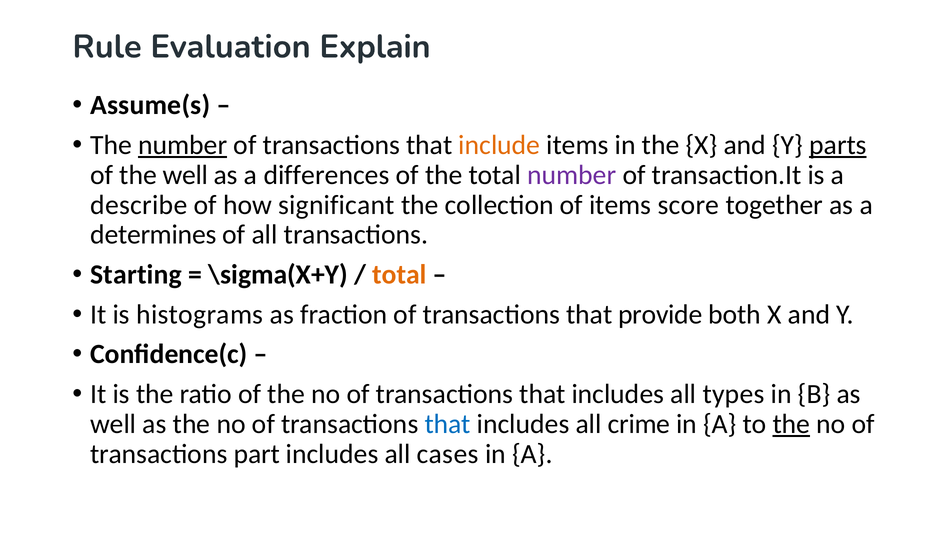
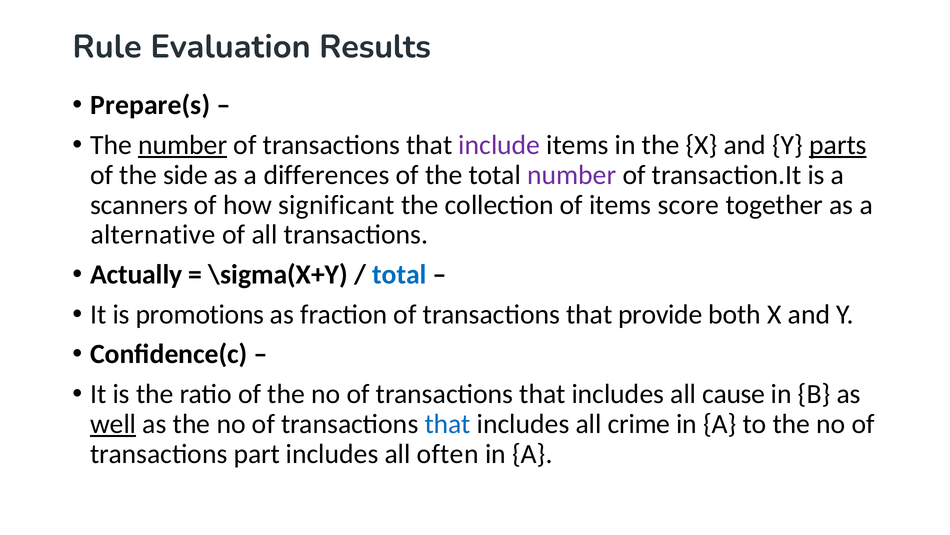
Explain: Explain -> Results (375, 47)
Assume(s: Assume(s -> Prepare(s (150, 105)
include colour: orange -> purple (499, 145)
the well: well -> side (185, 175)
describe: describe -> scanners (139, 205)
determines: determines -> alternative (153, 235)
Starting: Starting -> Actually (136, 274)
total colour: orange -> blue (399, 274)
histograms: histograms -> promotions (200, 314)
types: types -> cause (734, 394)
well underline: none -> present (113, 424)
the underline: present -> none (791, 424)
cases: cases -> often (448, 453)
